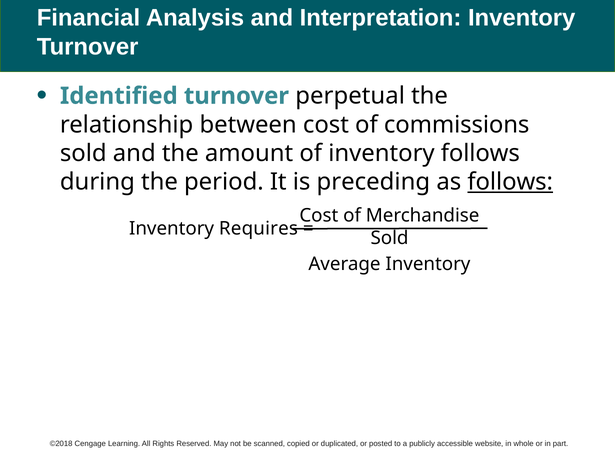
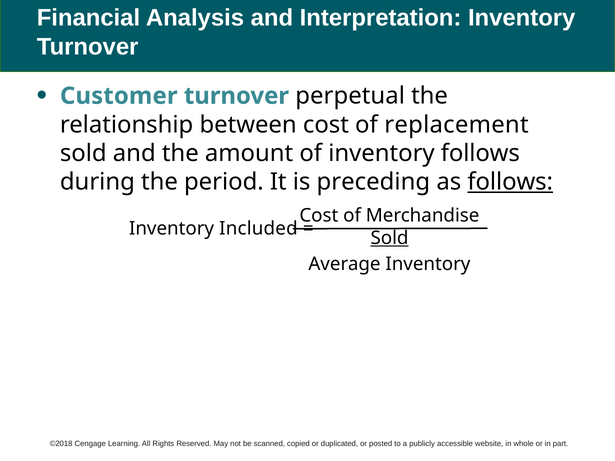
Identified: Identified -> Customer (119, 96)
commissions: commissions -> replacement (456, 125)
Requires: Requires -> Included (258, 229)
Sold underline: none -> present (390, 238)
